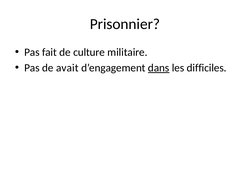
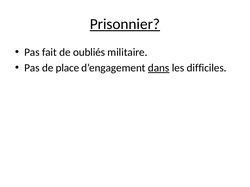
Prisonnier underline: none -> present (125, 24)
culture: culture -> oubliés (89, 52)
avait: avait -> place (67, 68)
